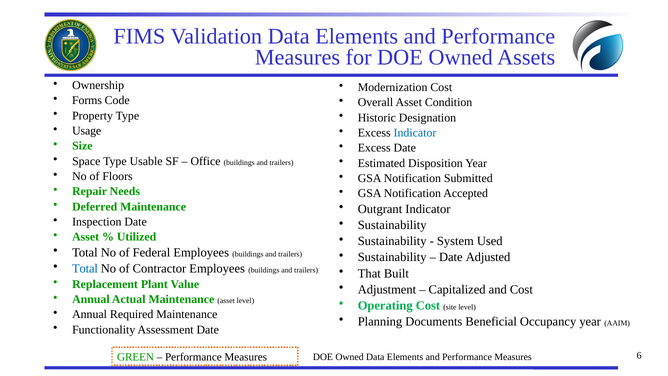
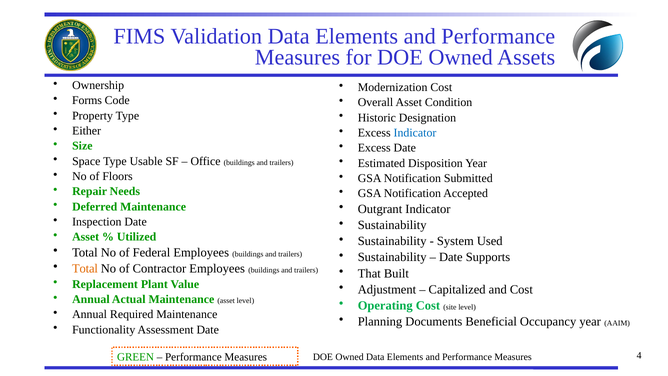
Usage: Usage -> Either (87, 131)
Adjusted: Adjusted -> Supports (488, 257)
Total colour: blue -> orange (85, 269)
6: 6 -> 4 (639, 355)
